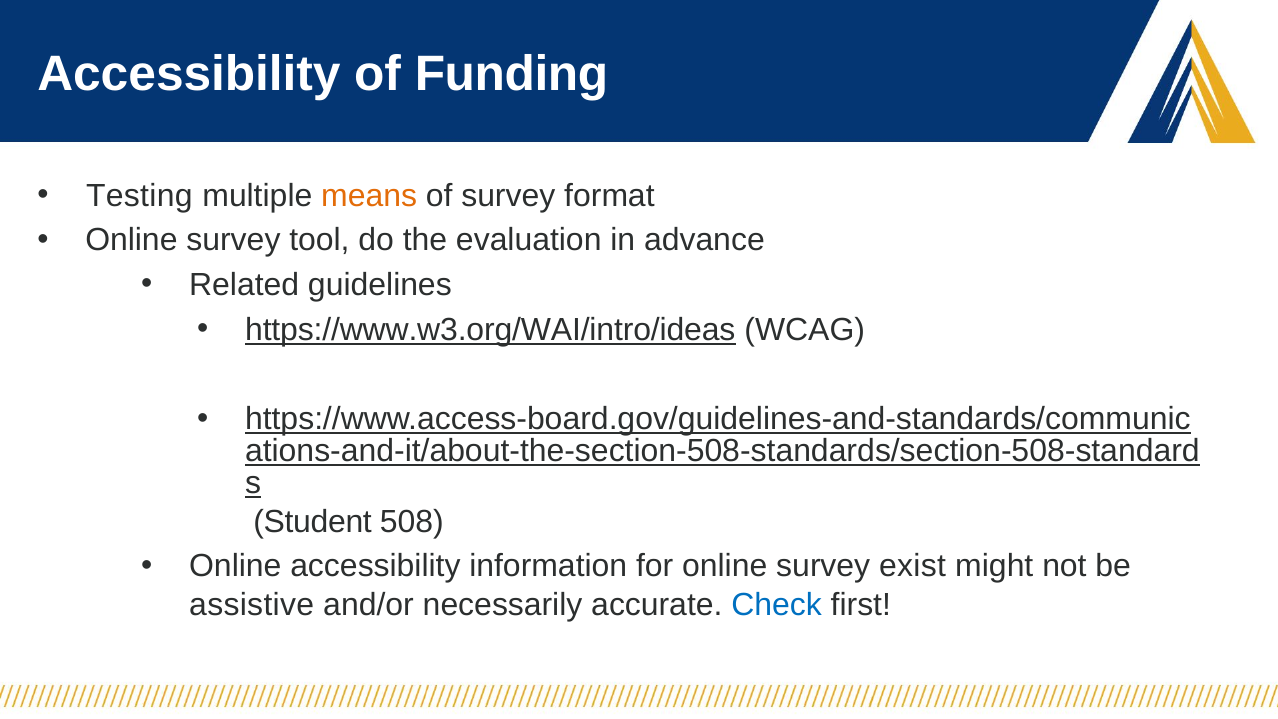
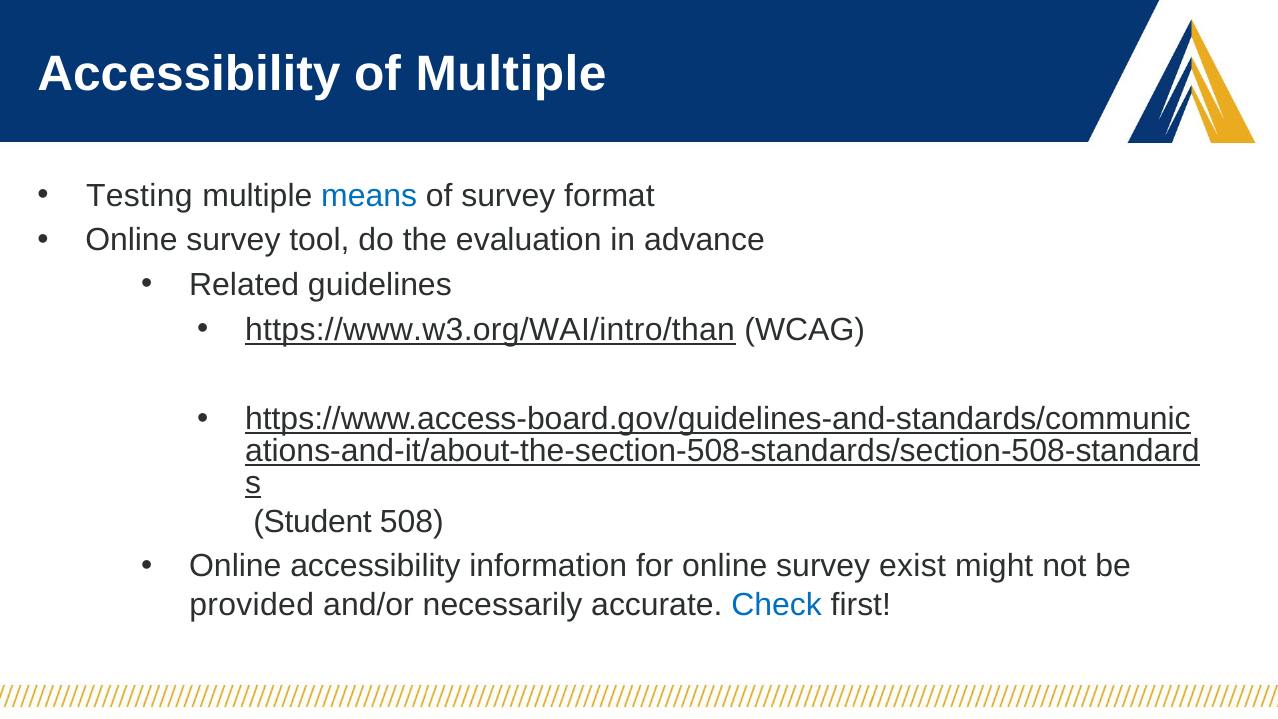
of Funding: Funding -> Multiple (511, 74)
means colour: orange -> blue (369, 196)
https://www.w3.org/WAI/intro/ideas: https://www.w3.org/WAI/intro/ideas -> https://www.w3.org/WAI/intro/than (490, 330)
assistive: assistive -> provided (252, 605)
